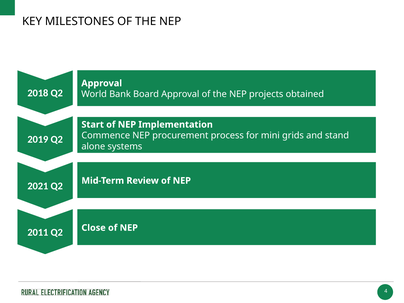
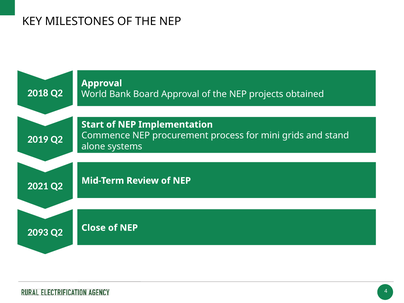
2011: 2011 -> 2093 (38, 232)
